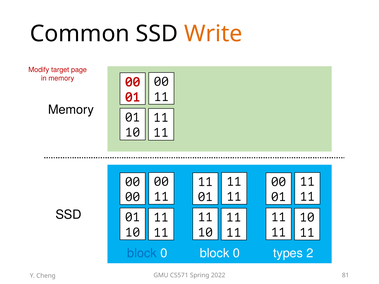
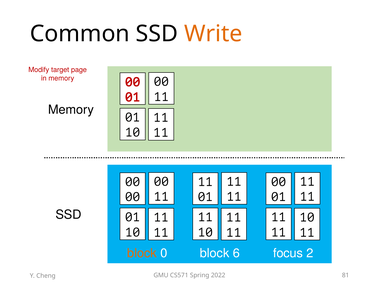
block colour: blue -> orange (142, 253)
0: 0 -> 6 (236, 253)
types: types -> focus (288, 253)
